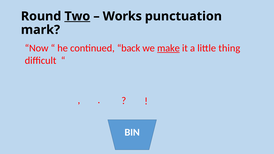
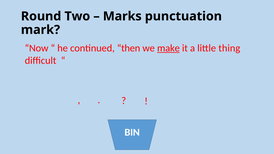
Two underline: present -> none (77, 16)
Works: Works -> Marks (122, 16)
back: back -> then (129, 48)
